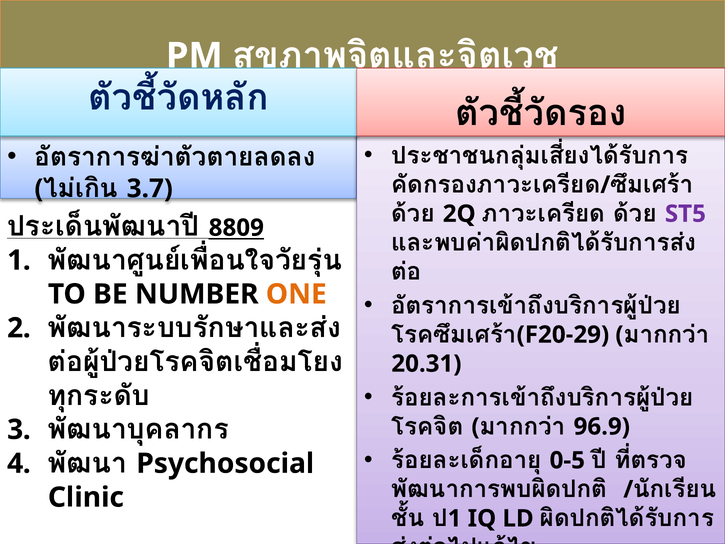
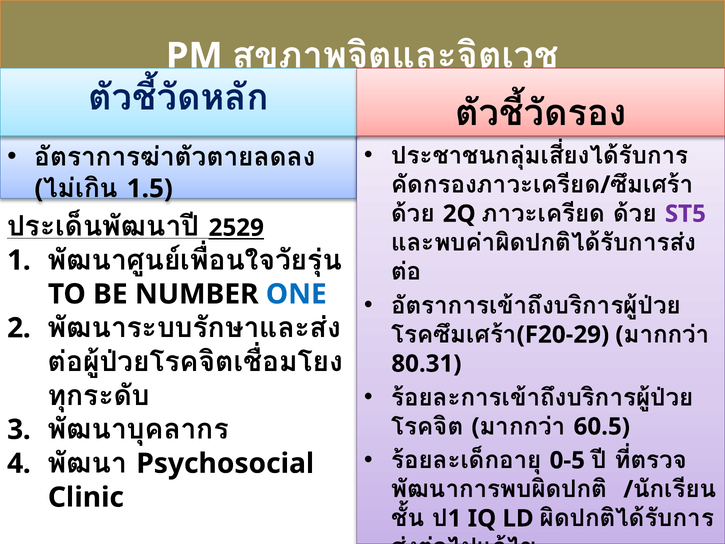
3.7: 3.7 -> 1.5 (150, 188)
8809: 8809 -> 2529 (236, 228)
ONE colour: orange -> blue (296, 294)
20.31: 20.31 -> 80.31 (426, 364)
96.9: 96.9 -> 60.5 (602, 426)
